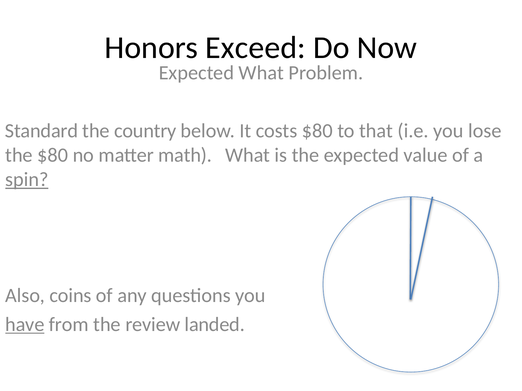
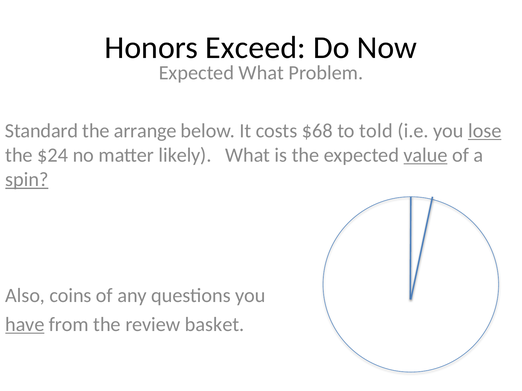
country: country -> arrange (145, 131)
costs $80: $80 -> $68 (317, 131)
that: that -> told (376, 131)
lose underline: none -> present (485, 131)
the $80: $80 -> $24 (53, 155)
math: math -> likely (185, 155)
value underline: none -> present (426, 155)
landed: landed -> basket (215, 325)
